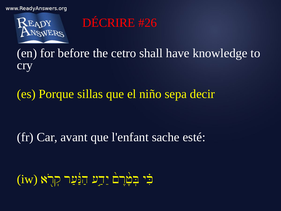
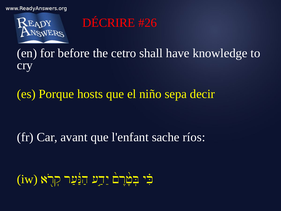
sillas: sillas -> hosts (90, 94)
esté: esté -> ríos (194, 137)
